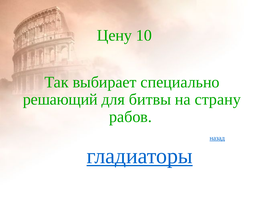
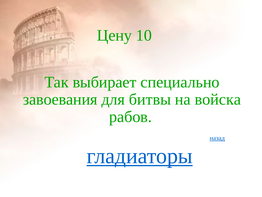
решающий: решающий -> завоевания (60, 99)
страну: страну -> войска (218, 99)
